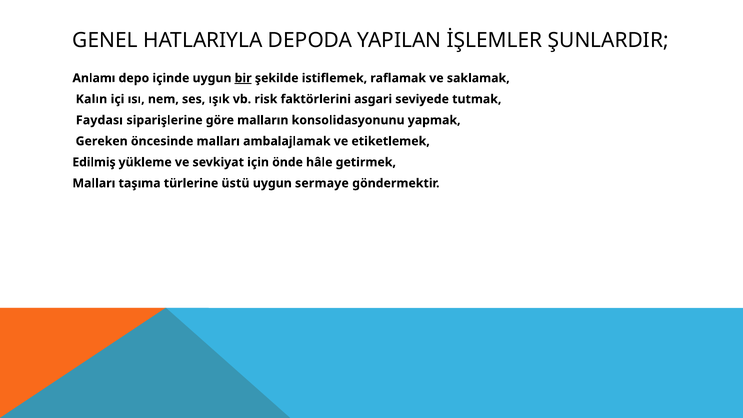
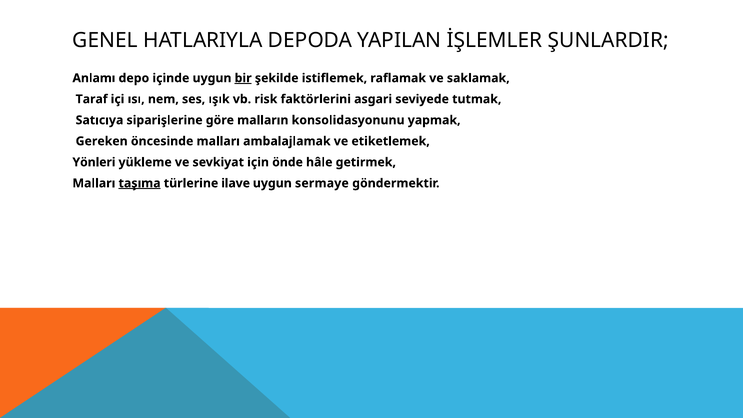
Kalın: Kalın -> Taraf (92, 99)
Faydası: Faydası -> Satıcıya (99, 120)
Edilmiş: Edilmiş -> Yönleri (94, 162)
taşıma underline: none -> present (140, 183)
üstü: üstü -> ilave (236, 183)
